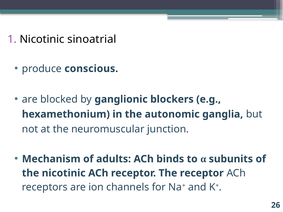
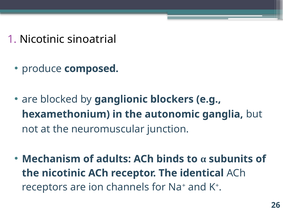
conscious: conscious -> composed (91, 69)
The receptor: receptor -> identical (202, 173)
